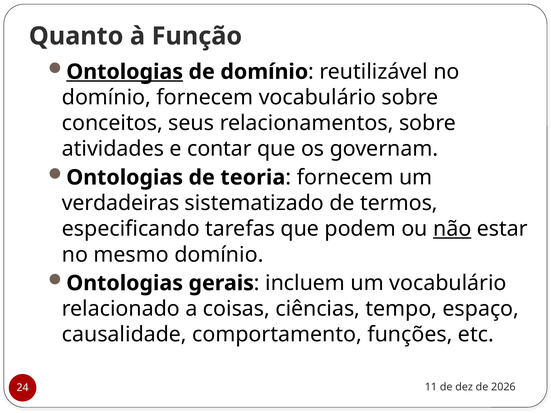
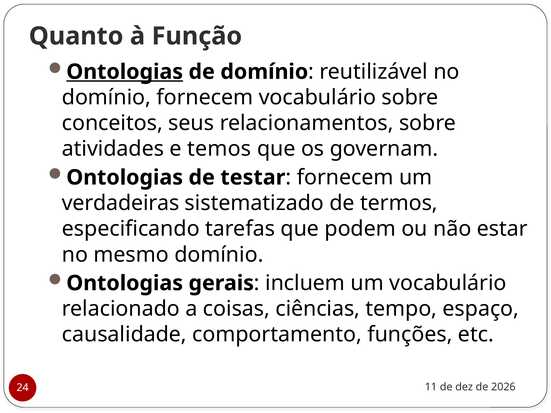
contar: contar -> temos (219, 149)
teoria: teoria -> testar (253, 178)
não underline: present -> none (452, 229)
